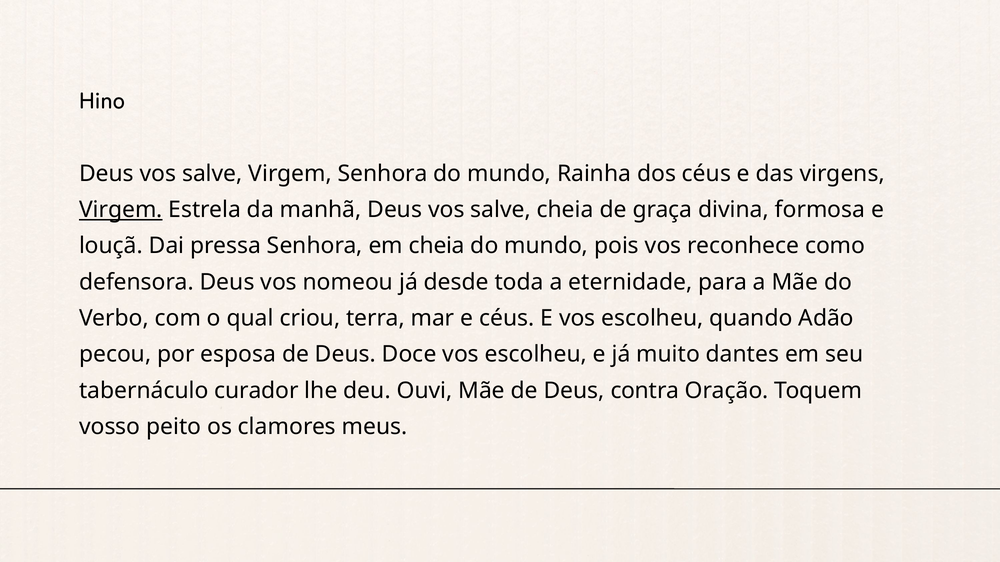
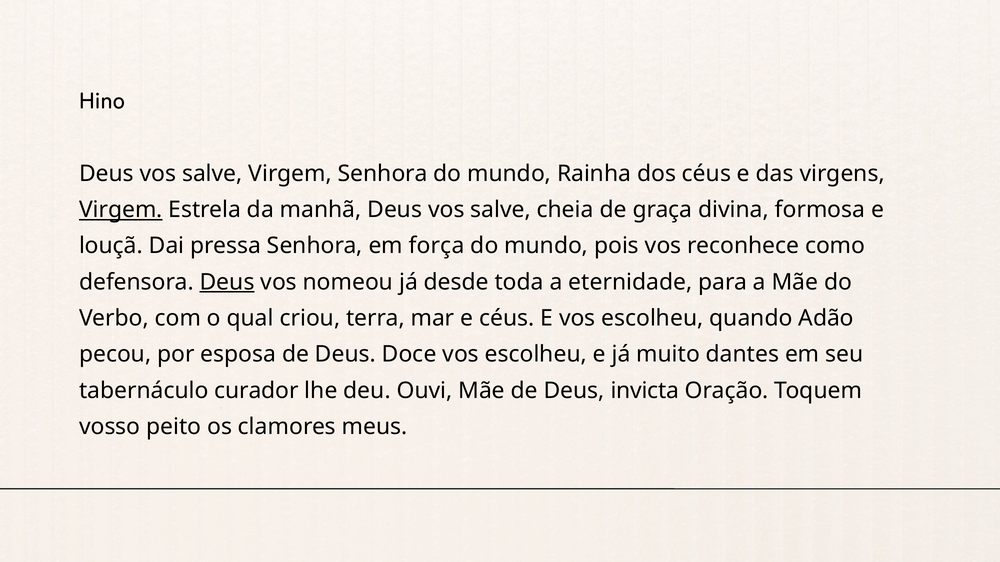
em cheia: cheia -> força (437, 246)
Deus underline: none -> present (227, 282)
contra: contra -> invicta (645, 391)
